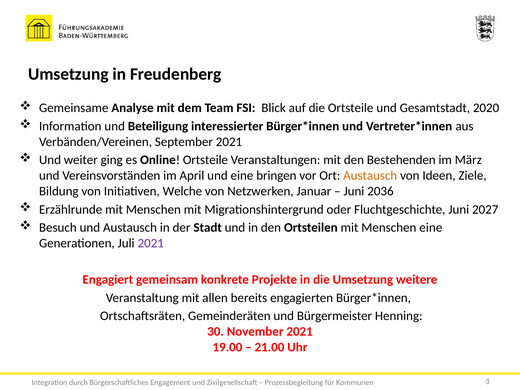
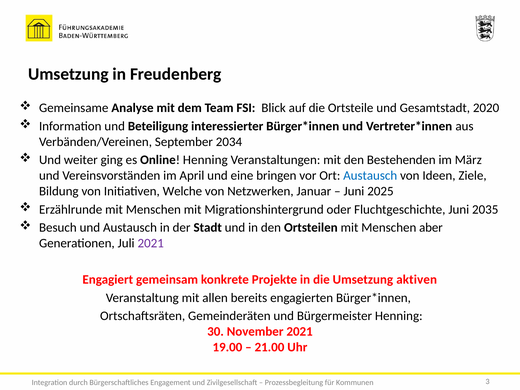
September 2021: 2021 -> 2034 (229, 142)
Online Ortsteile: Ortsteile -> Henning (205, 160)
Austausch colour: orange -> blue (370, 176)
2036: 2036 -> 2025 (380, 191)
2027: 2027 -> 2035 (485, 209)
Menschen eine: eine -> aber (431, 228)
weitere: weitere -> aktiven (417, 280)
